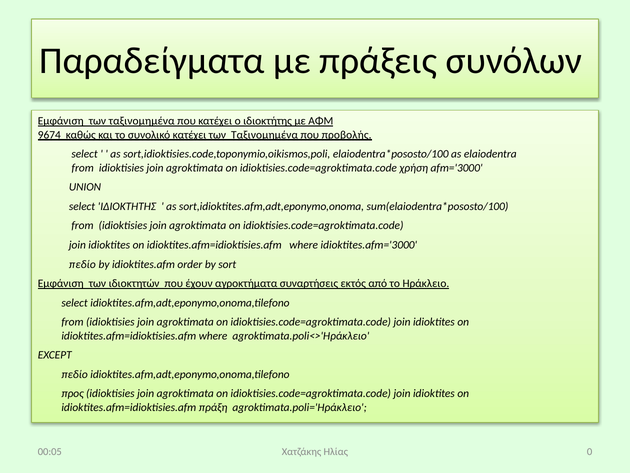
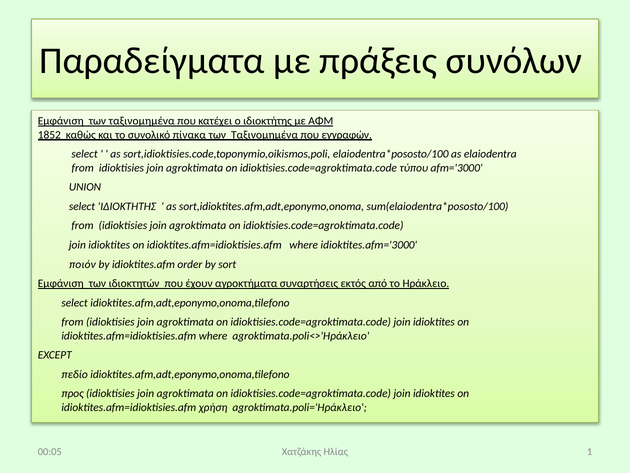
9674: 9674 -> 1852 (49, 135)
συνολικό κατέχει: κατέχει -> πίνακα (189, 135)
προβολής: προβολής -> εγγραφών (347, 135)
χρήση: χρήση -> τύπου (414, 168)
πεδίο: πεδίο -> ποιόν (82, 264)
πράξη: πράξη -> χρήση (213, 407)
0: 0 -> 1 (590, 451)
